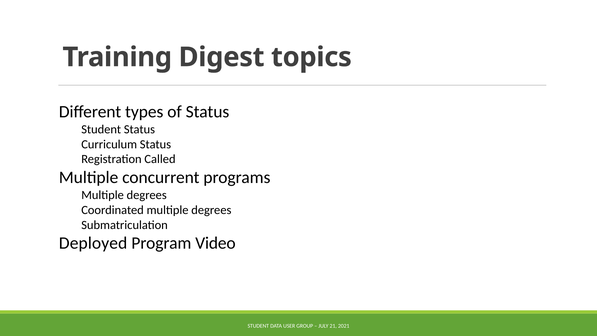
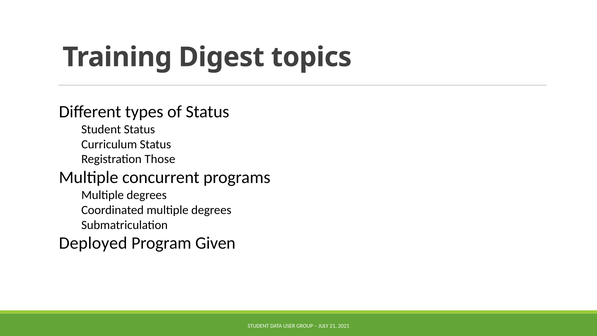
Called: Called -> Those (160, 159)
Video: Video -> Given (215, 243)
